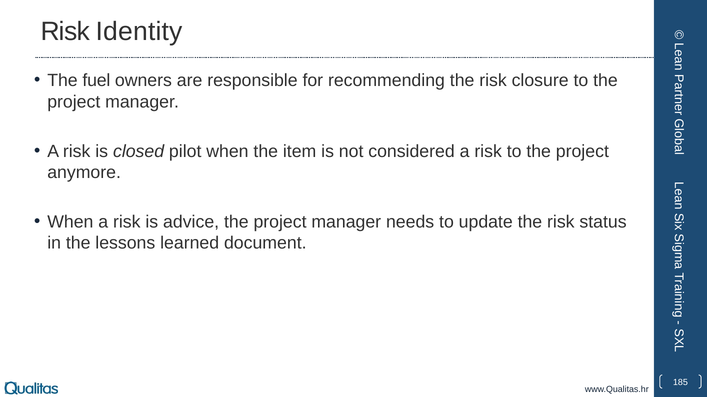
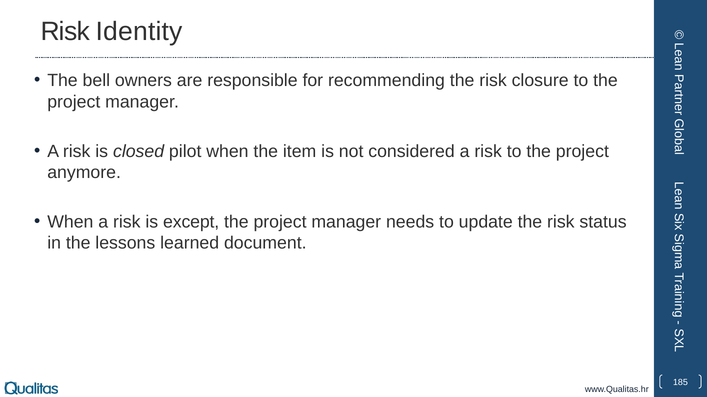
fuel: fuel -> bell (96, 81)
advice: advice -> except (191, 222)
